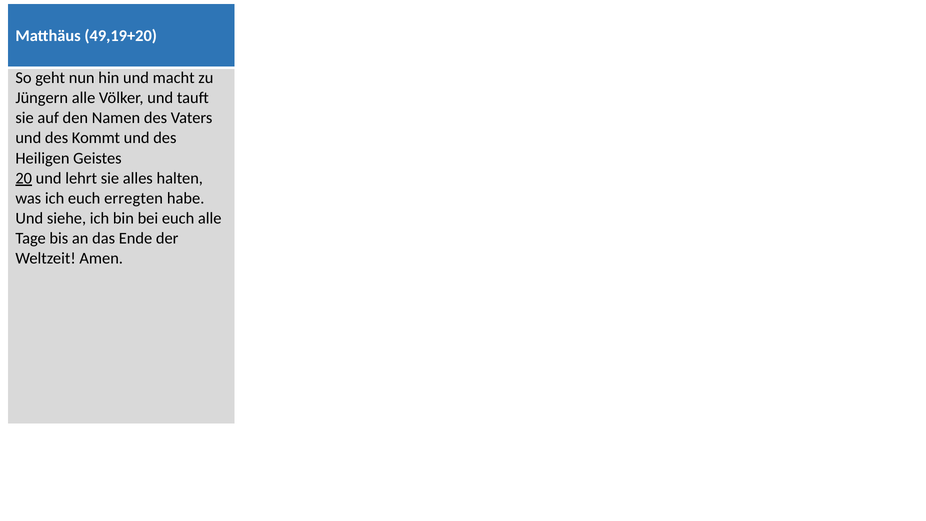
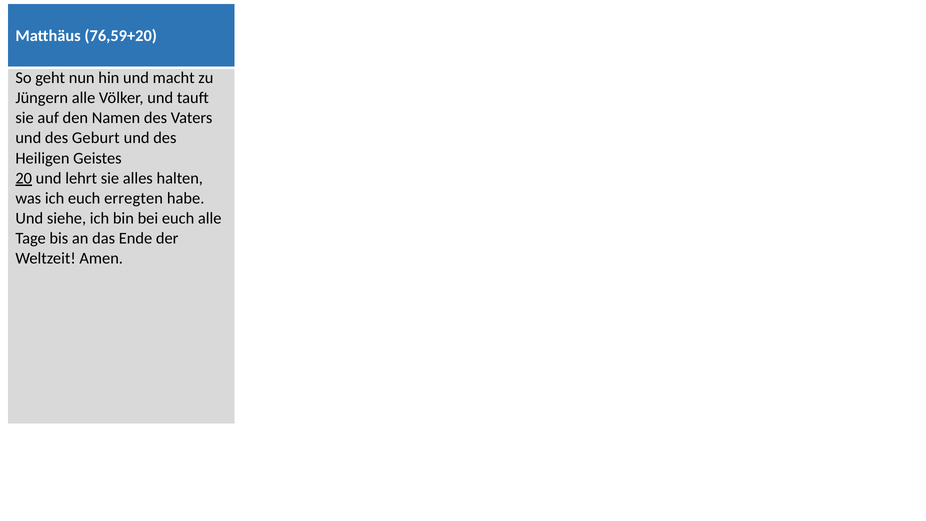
49,19+20: 49,19+20 -> 76,59+20 (121, 36)
Kommt: Kommt -> Geburt (96, 138)
